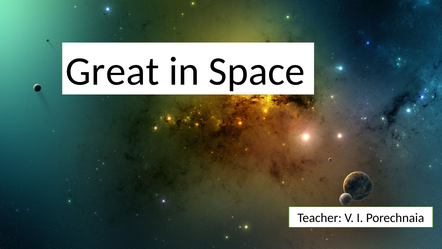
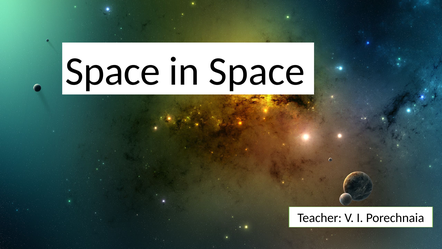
Great: Great -> Space (113, 71)
